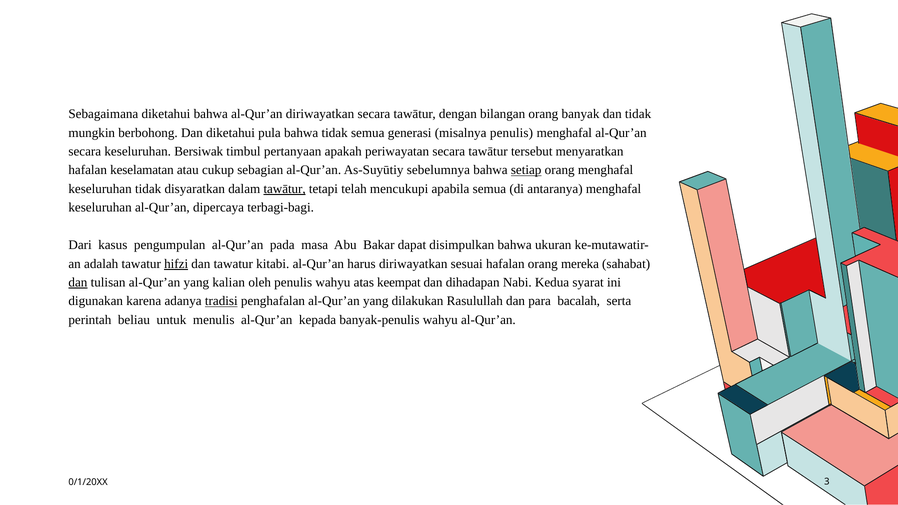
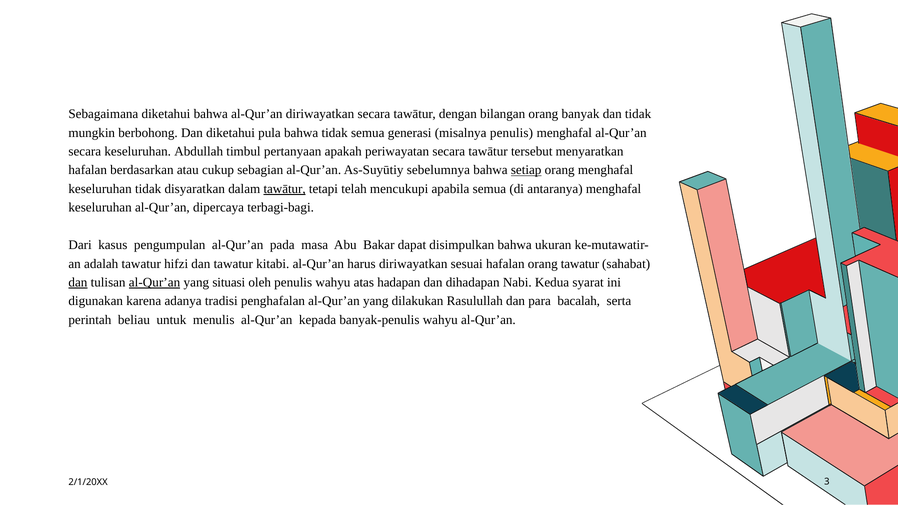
Bersiwak: Bersiwak -> Abdullah (199, 151)
keselamatan: keselamatan -> berdasarkan (142, 170)
hifzi underline: present -> none (176, 264)
orang mereka: mereka -> tawatur (580, 264)
al-Qur’an underline: none -> present (155, 283)
kalian: kalian -> situasi (229, 283)
keempat: keempat -> hadapan (399, 283)
tradisi underline: present -> none (221, 301)
0/1/20XX: 0/1/20XX -> 2/1/20XX (88, 482)
